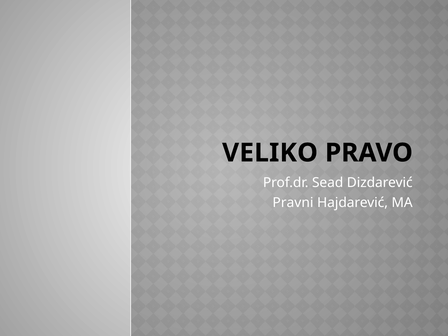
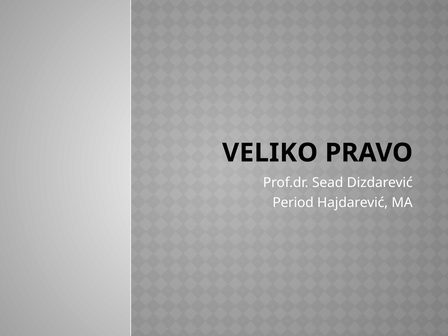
Pravni: Pravni -> Period (293, 203)
